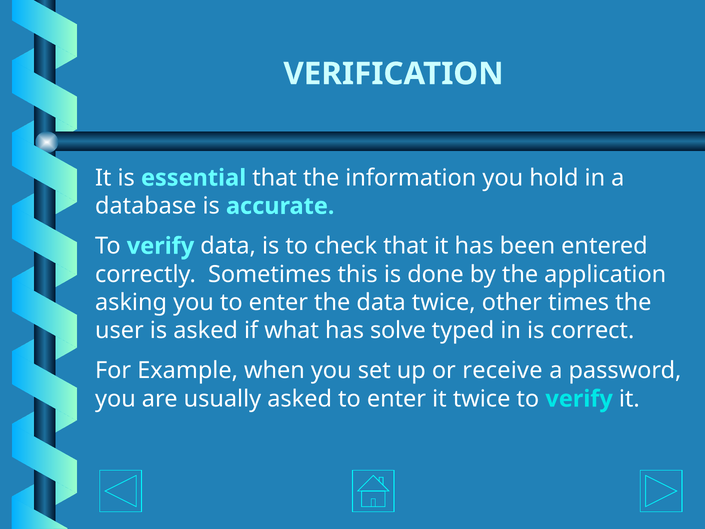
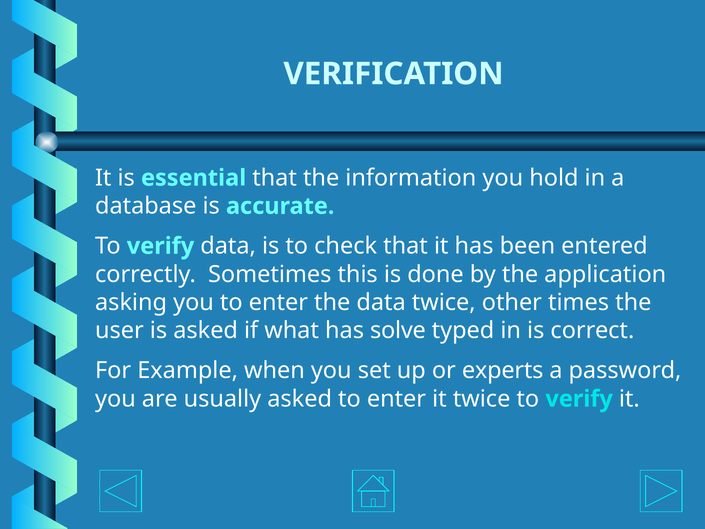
receive: receive -> experts (503, 371)
